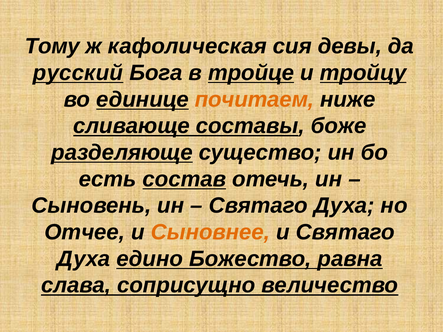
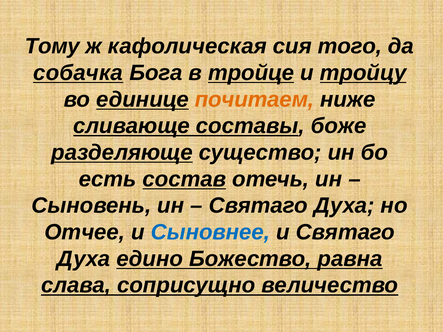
девы: девы -> того (350, 46)
русский: русский -> собачка (78, 73)
Сыновнее colour: orange -> blue (210, 232)
